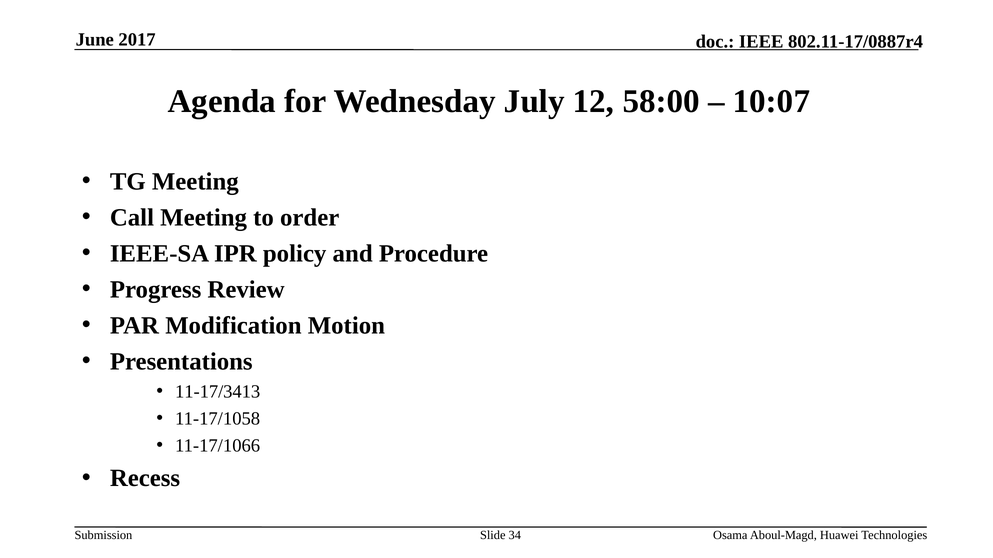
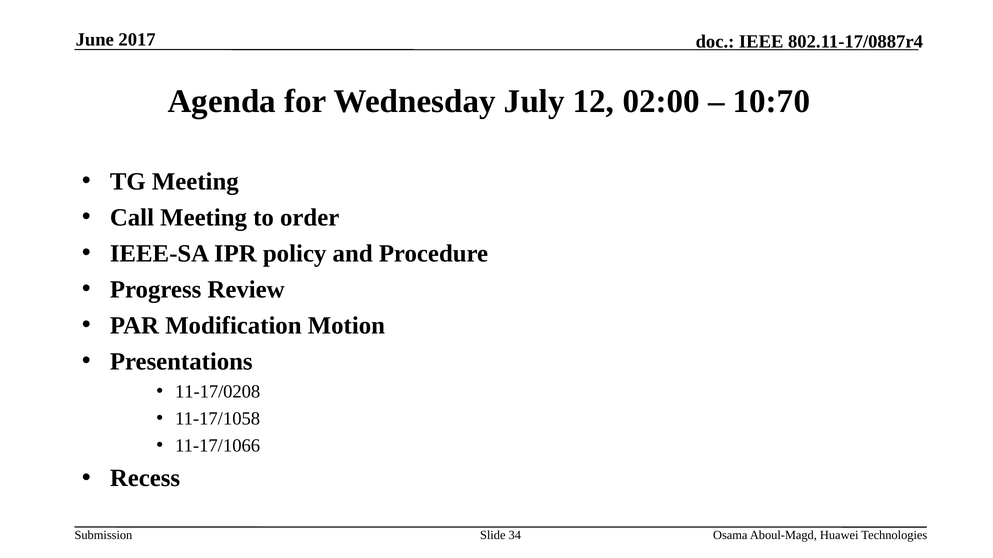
58:00: 58:00 -> 02:00 (661, 102)
10:07: 10:07 -> 10:70 (771, 102)
11-17/3413: 11-17/3413 -> 11-17/0208 (218, 392)
